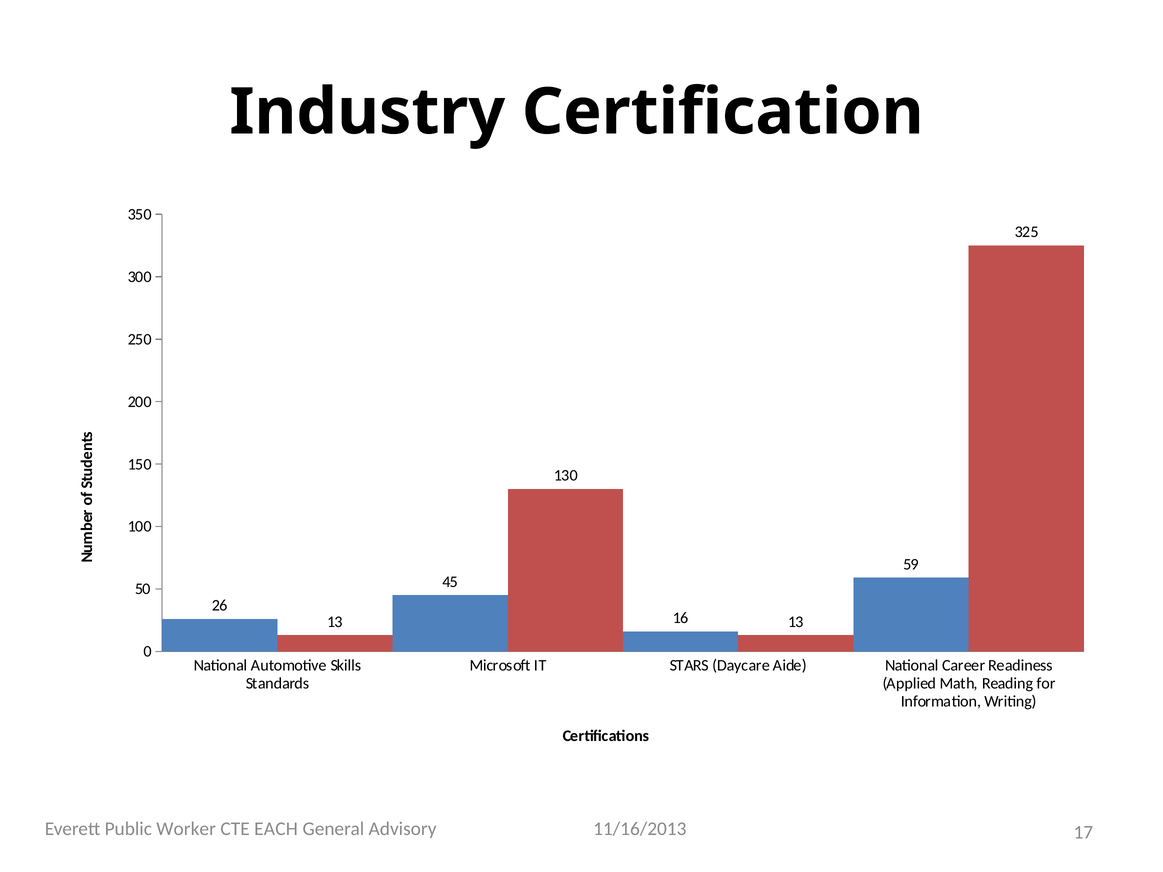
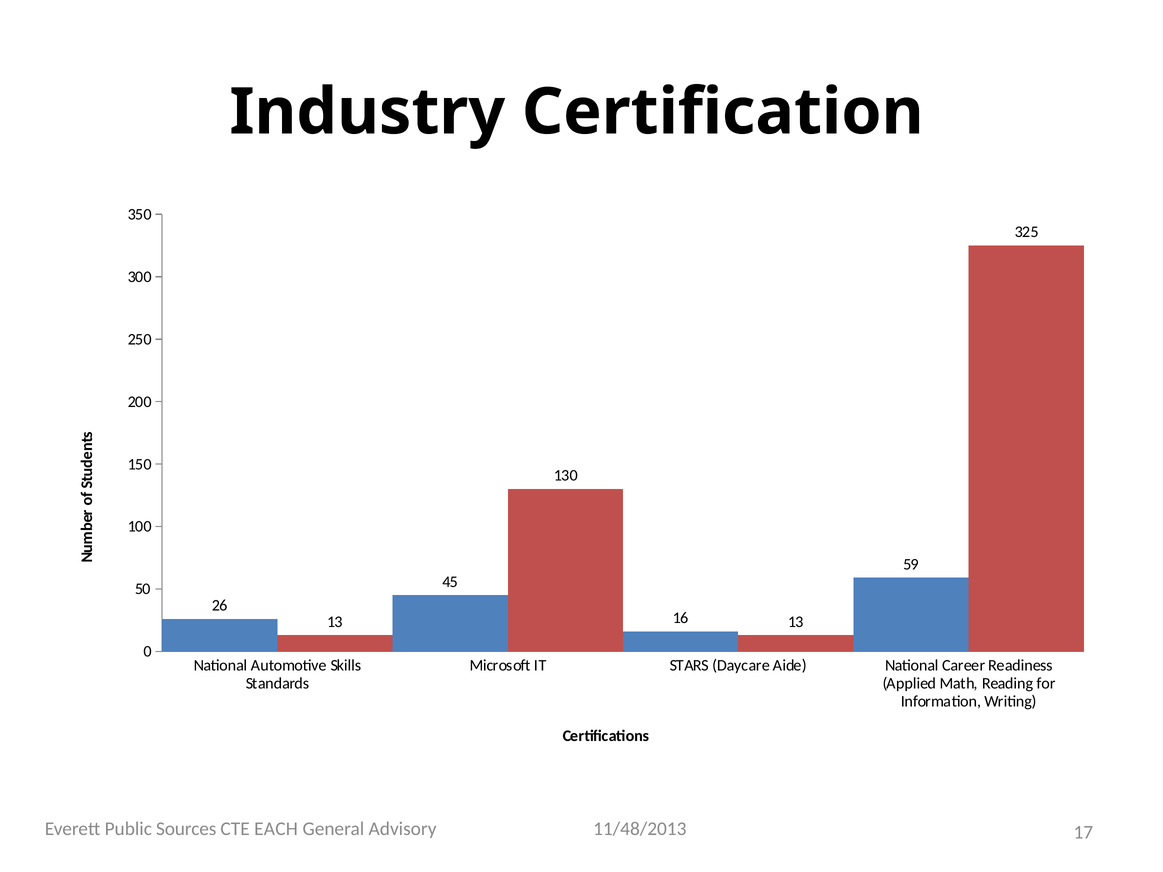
Worker: Worker -> Sources (186, 829)
11/16/2013: 11/16/2013 -> 11/48/2013 (640, 829)
